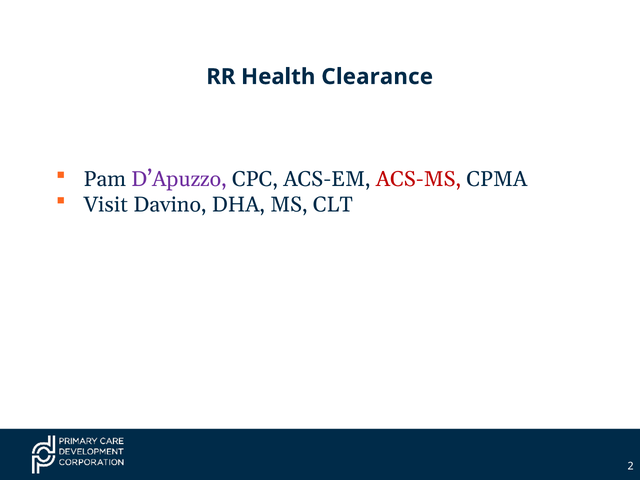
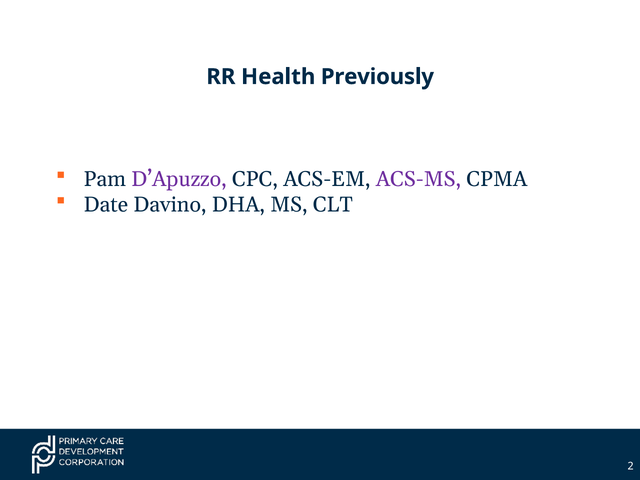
Clearance: Clearance -> Previously (377, 77)
ACS-MS colour: red -> purple (419, 179)
Visit: Visit -> Date (106, 205)
